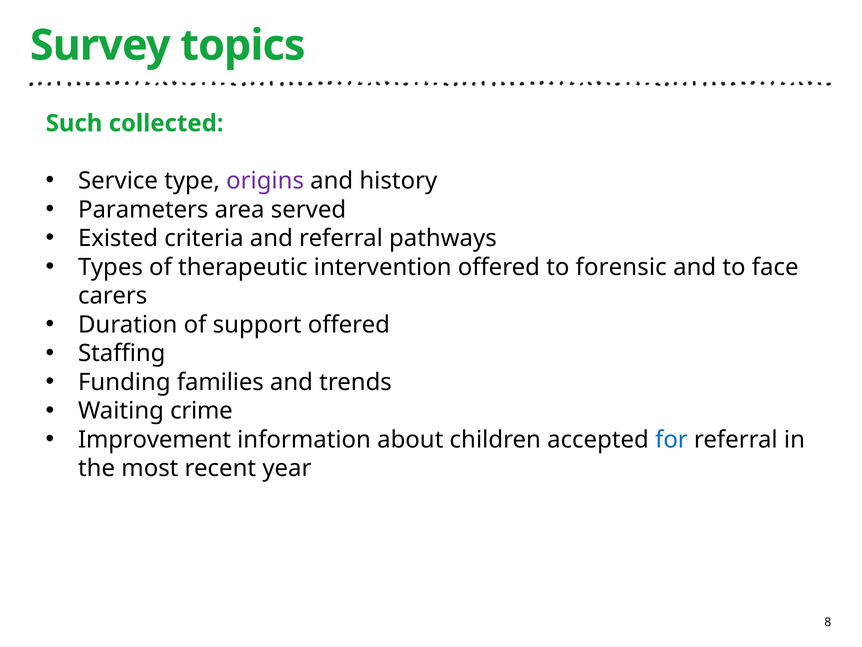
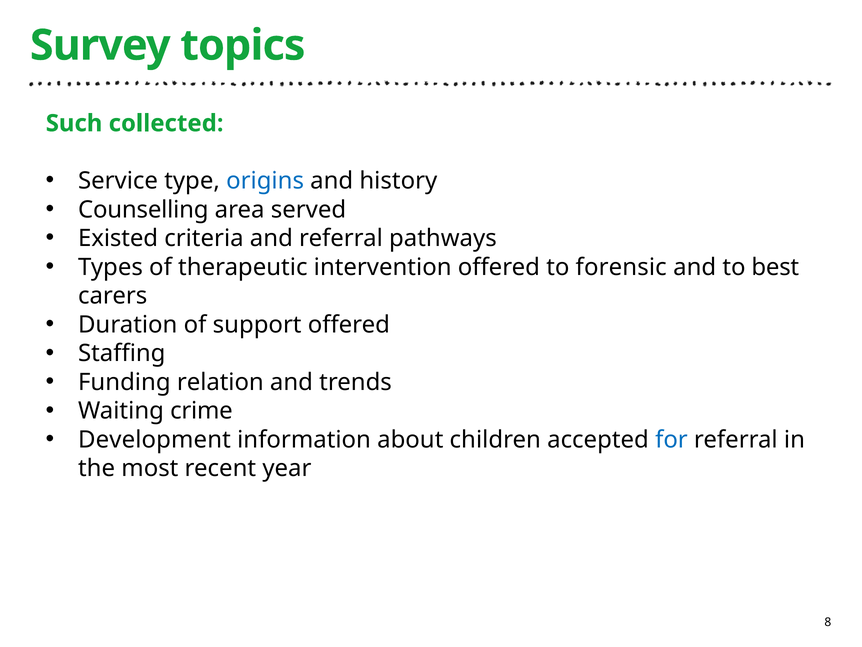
origins colour: purple -> blue (265, 181)
Parameters: Parameters -> Counselling (143, 209)
face: face -> best (775, 267)
families: families -> relation (220, 382)
Improvement: Improvement -> Development (154, 439)
